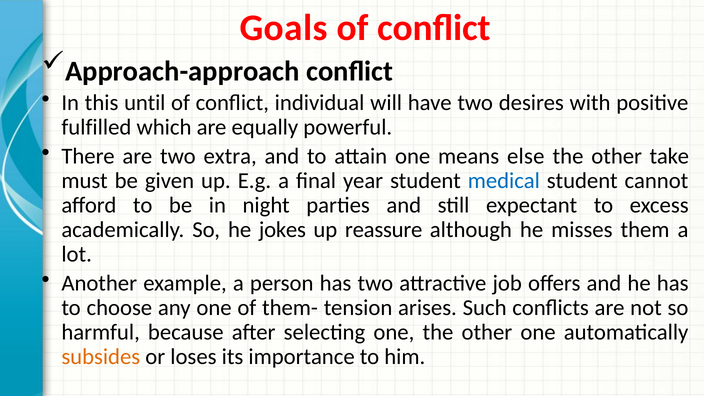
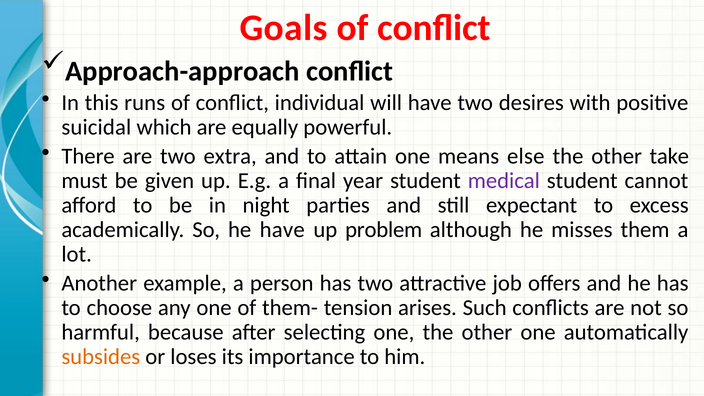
until: until -> runs (145, 103)
fulfilled: fulfilled -> suicidal (96, 127)
medical colour: blue -> purple (504, 181)
he jokes: jokes -> have (282, 230)
reassure: reassure -> problem (384, 230)
